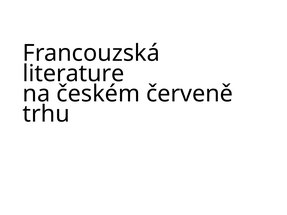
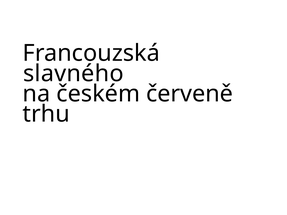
literature: literature -> slavného (73, 74)
